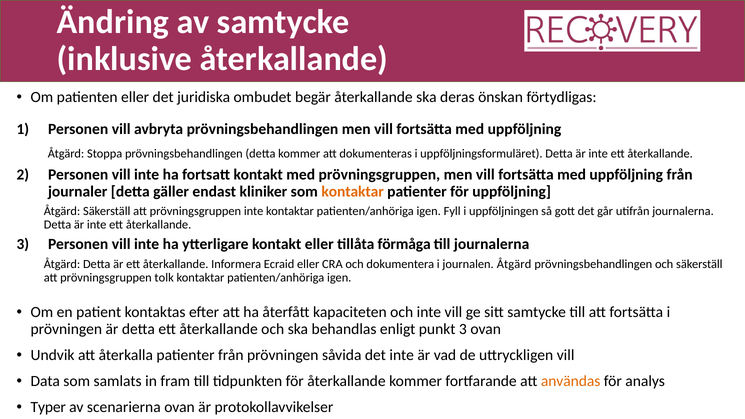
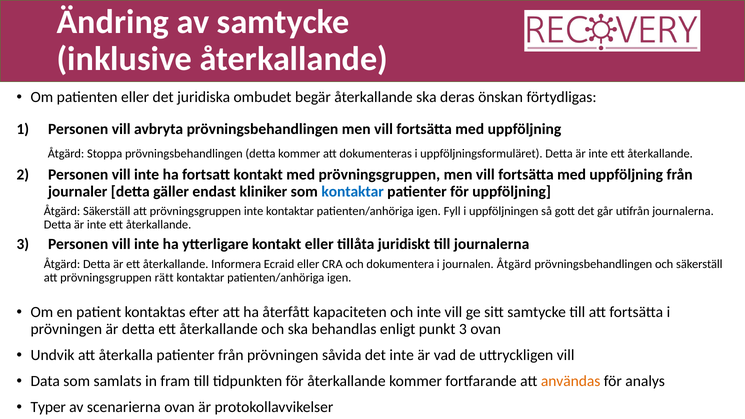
kontaktar colour: orange -> blue (353, 191)
förmåga: förmåga -> juridiskt (404, 244)
tolk: tolk -> rätt (164, 277)
